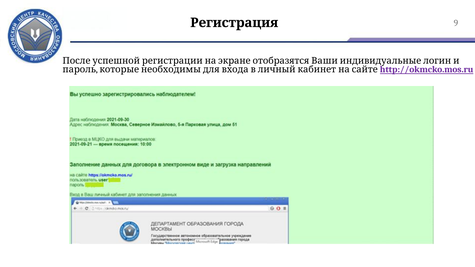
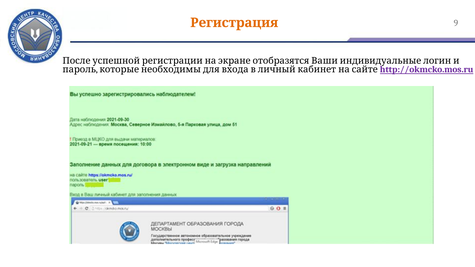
Регистрация colour: black -> orange (234, 23)
